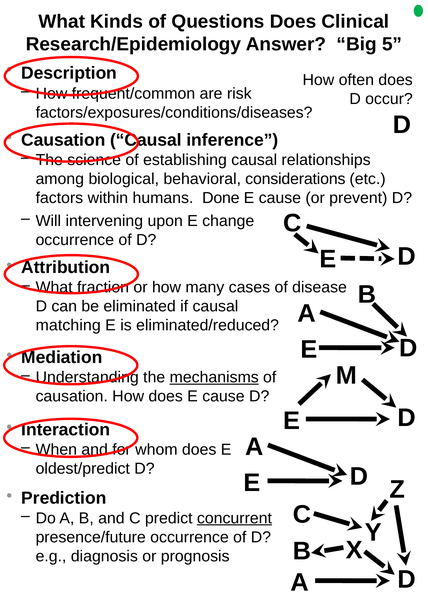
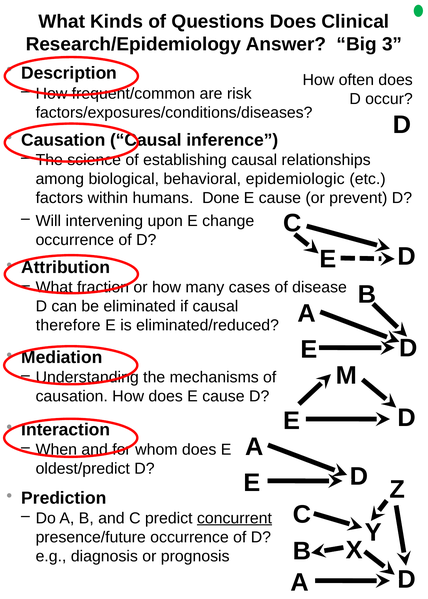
5: 5 -> 3 (392, 44)
considerations: considerations -> epidemiologic (295, 179)
matching: matching -> therefore (68, 326)
mechanisms underline: present -> none (214, 377)
